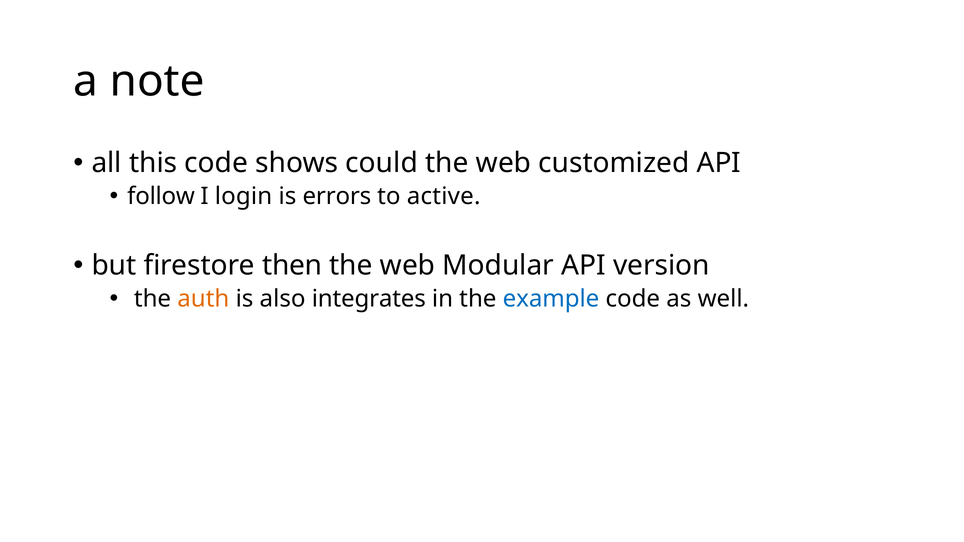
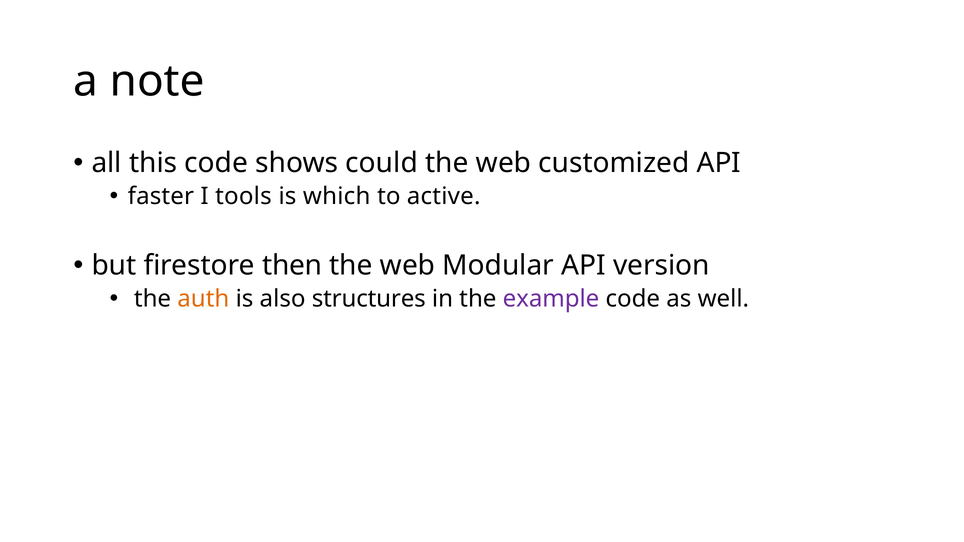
follow: follow -> faster (161, 196)
login: login -> tools (243, 196)
errors: errors -> which (337, 196)
integrates: integrates -> structures (369, 299)
example colour: blue -> purple (551, 299)
